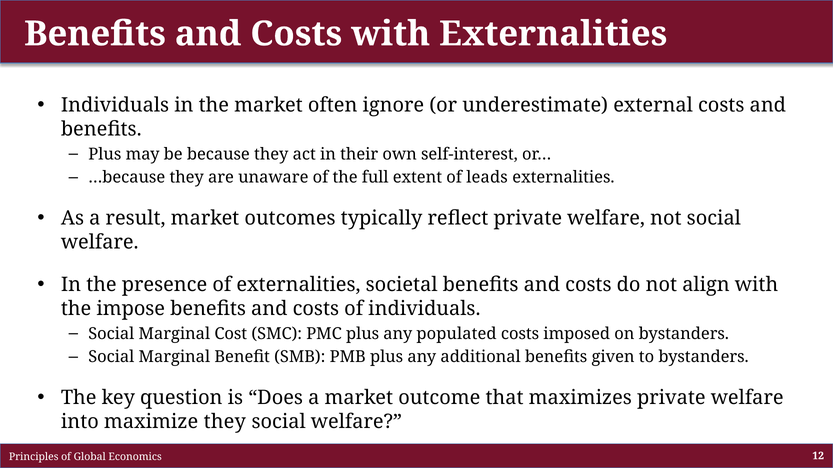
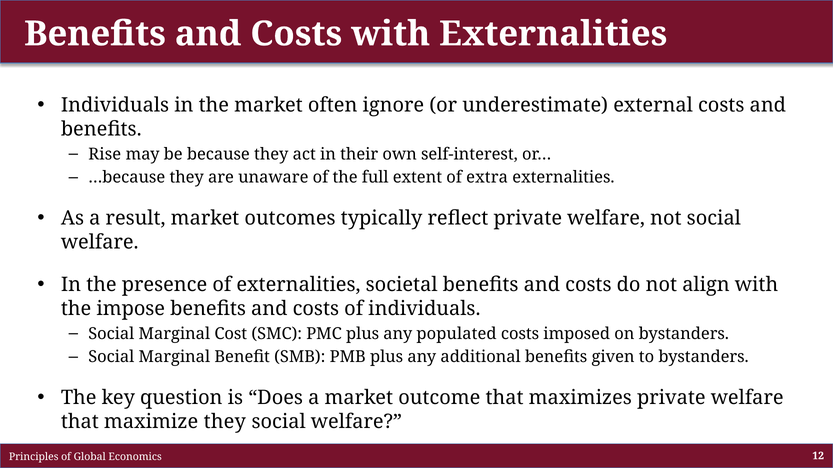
Plus: Plus -> Rise (105, 154)
leads: leads -> extra (487, 178)
into: into -> that (80, 422)
